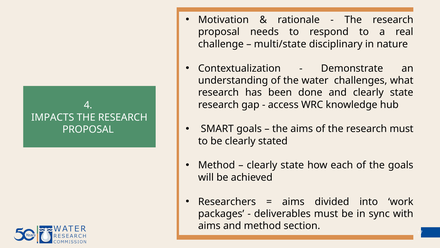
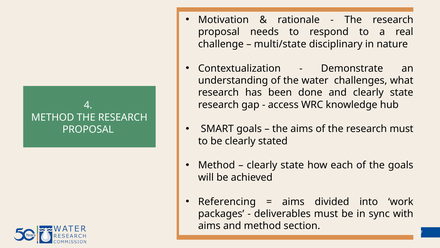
IMPACTS: IMPACTS -> METHOD (53, 117)
Researchers: Researchers -> Referencing (227, 201)
